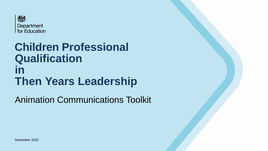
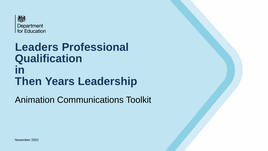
Children: Children -> Leaders (37, 47)
